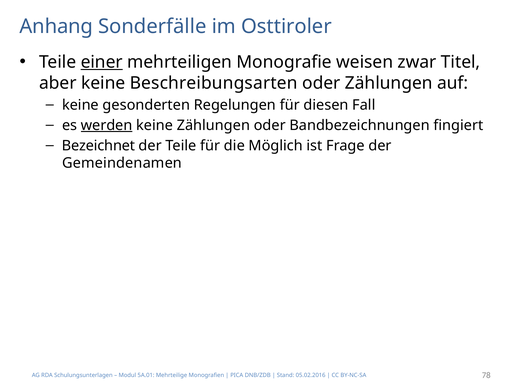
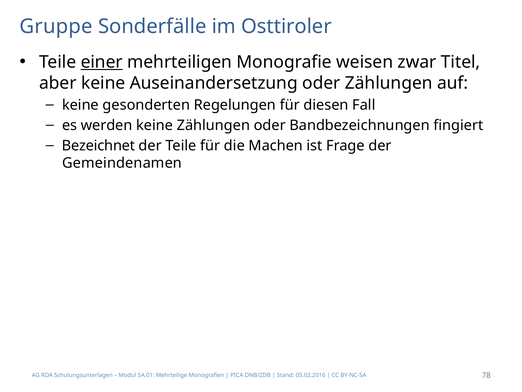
Anhang: Anhang -> Gruppe (56, 26)
Beschreibungsarten: Beschreibungsarten -> Auseinandersetzung (214, 83)
werden underline: present -> none (107, 125)
Möglich: Möglich -> Machen (276, 145)
